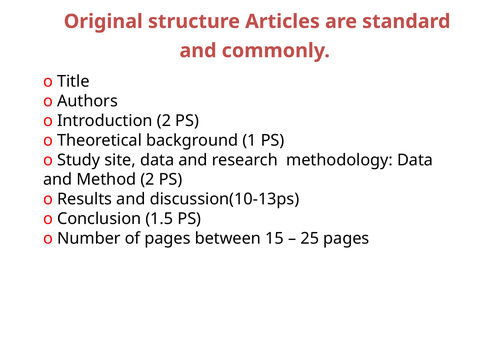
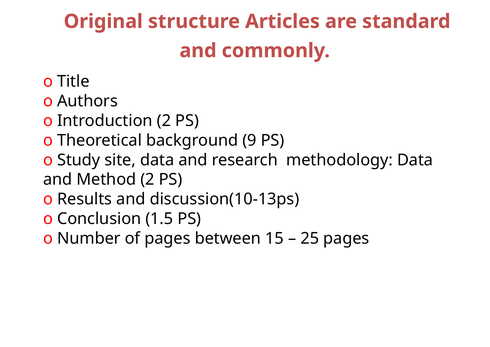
1: 1 -> 9 (250, 140)
